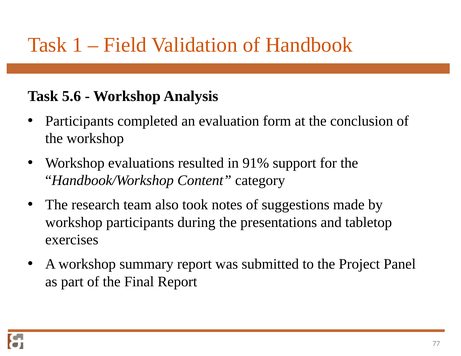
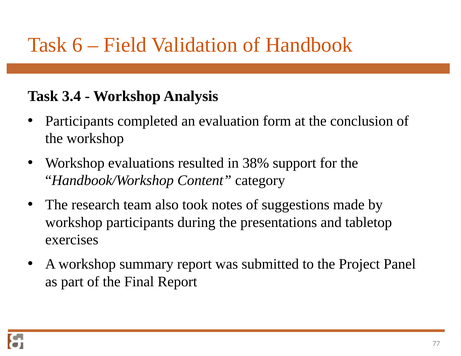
1: 1 -> 6 (77, 45)
5.6: 5.6 -> 3.4 (72, 96)
91%: 91% -> 38% (256, 163)
